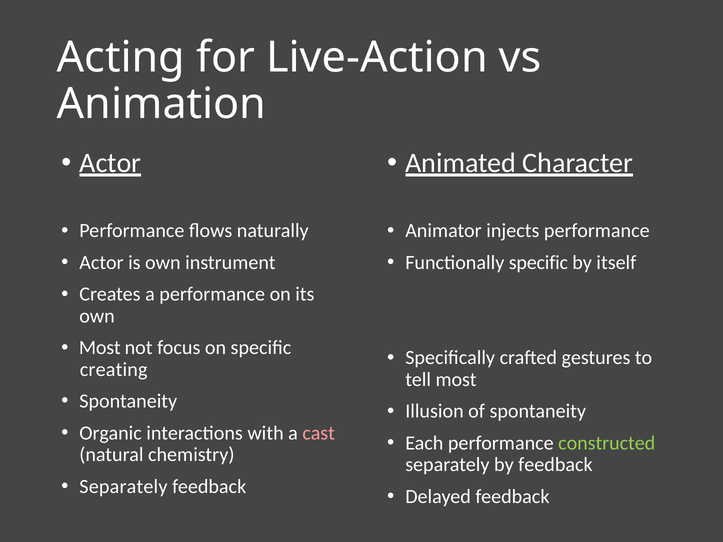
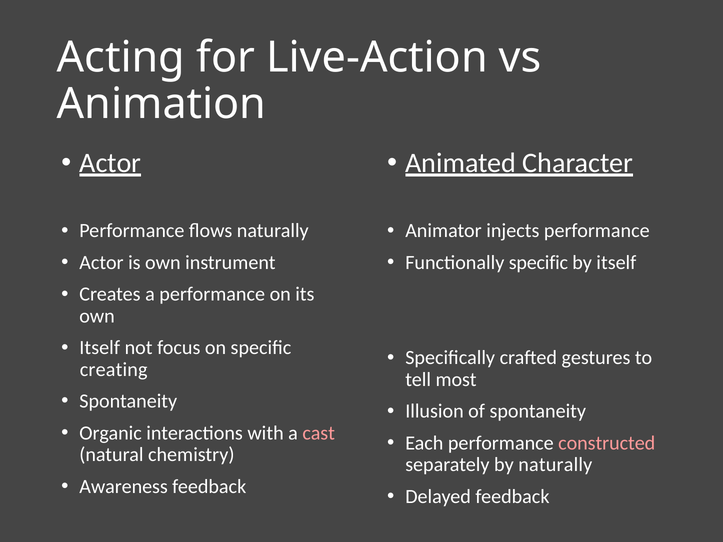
Most: Most -> Itself (100, 348)
constructed colour: light green -> pink (607, 443)
by feedback: feedback -> naturally (555, 465)
Separately: Separately -> Awareness (124, 487)
